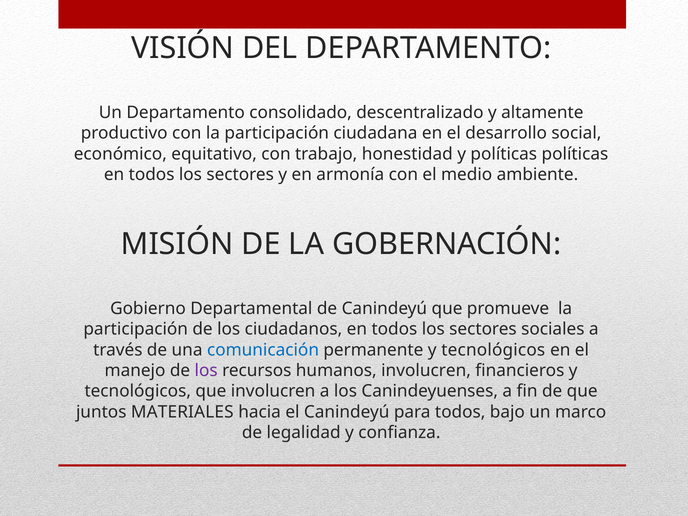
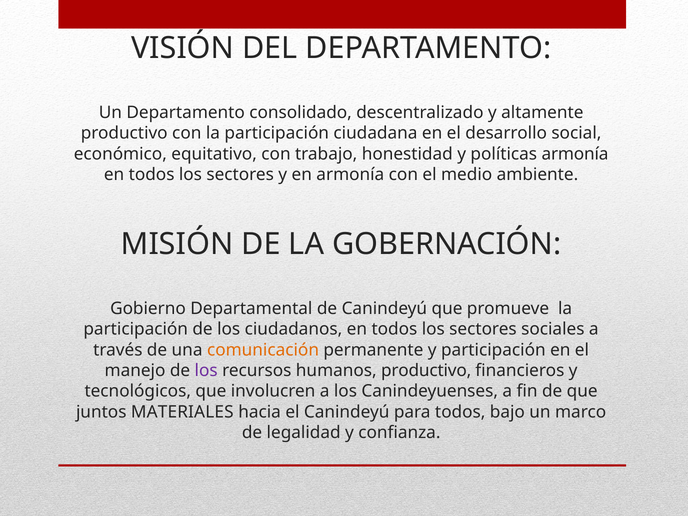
políticas políticas: políticas -> armonía (575, 154)
comunicación colour: blue -> orange (263, 350)
permanente y tecnológicos: tecnológicos -> participación (493, 350)
humanos involucren: involucren -> productivo (426, 371)
